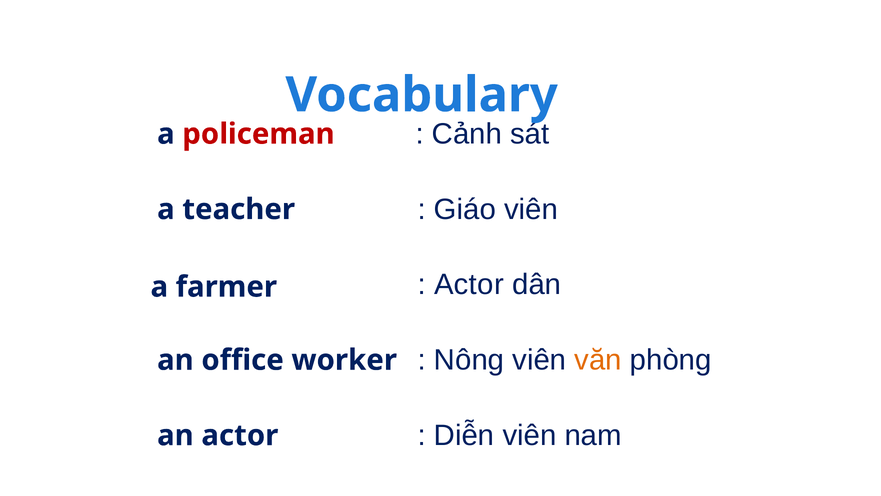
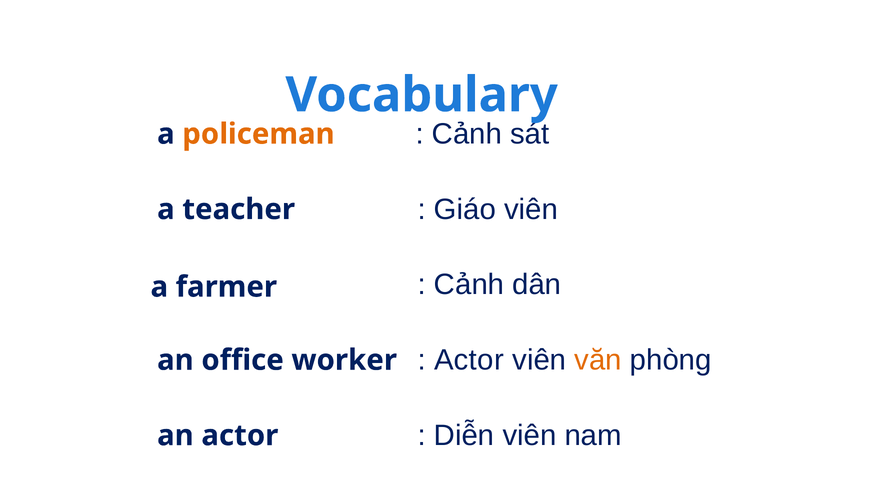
policeman colour: red -> orange (258, 134)
Actor: Actor -> Cảnh (469, 284)
Nông: Nông -> Actor (469, 360)
